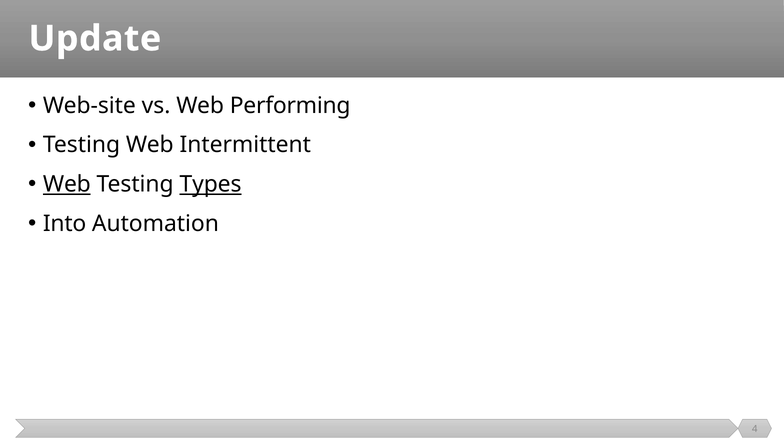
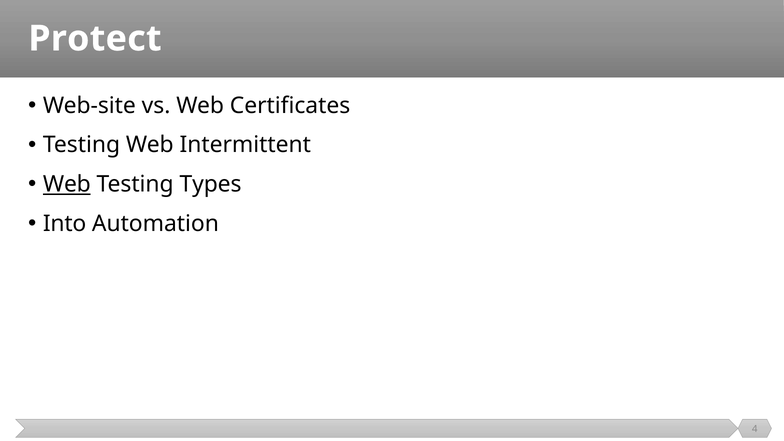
Update: Update -> Protect (95, 39)
Performing: Performing -> Certificates (290, 106)
Types underline: present -> none (211, 184)
